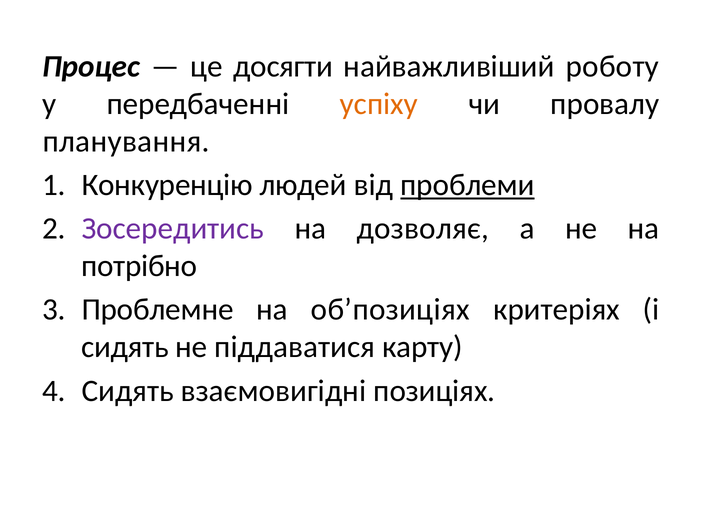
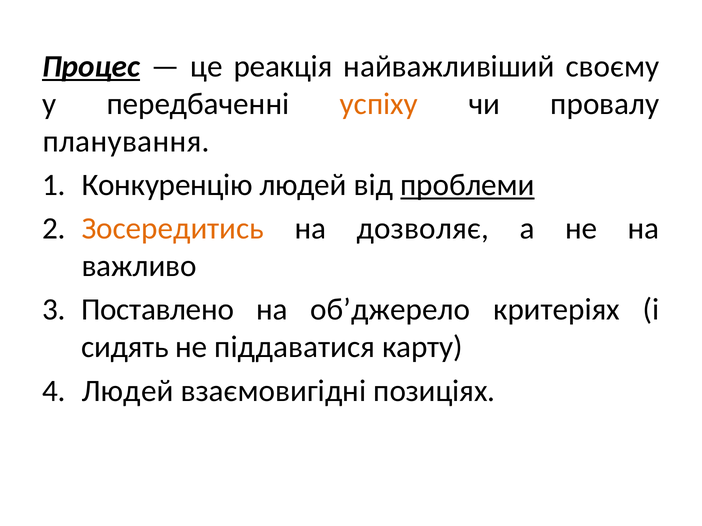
Процес underline: none -> present (91, 67)
досягти: досягти -> реакція (283, 67)
роботу: роботу -> своєму (613, 67)
Зосередитись colour: purple -> orange (173, 229)
потрібно: потрібно -> важливо (139, 266)
Проблемне: Проблемне -> Поставлено (158, 310)
об’позиціях: об’позиціях -> об’джерело (390, 310)
Сидять: Сидять -> Людей (128, 391)
